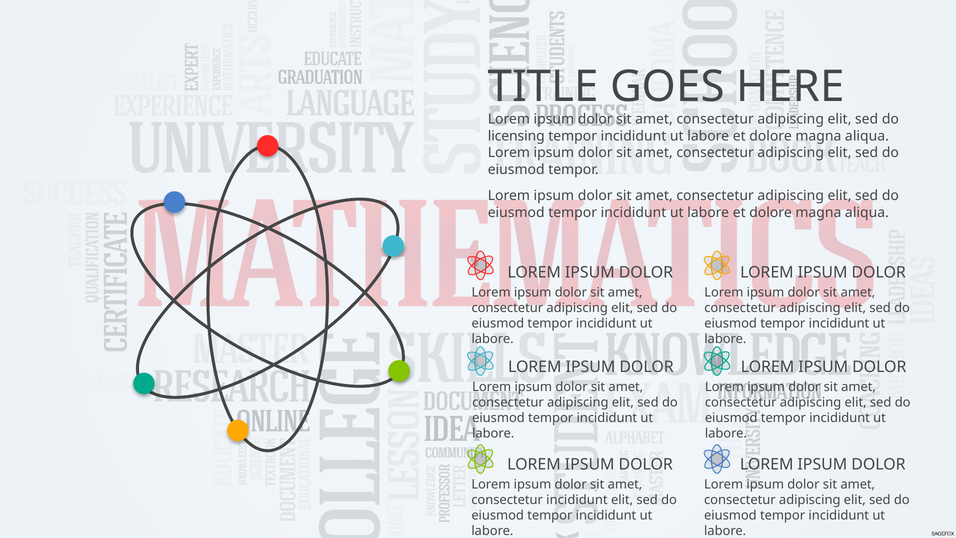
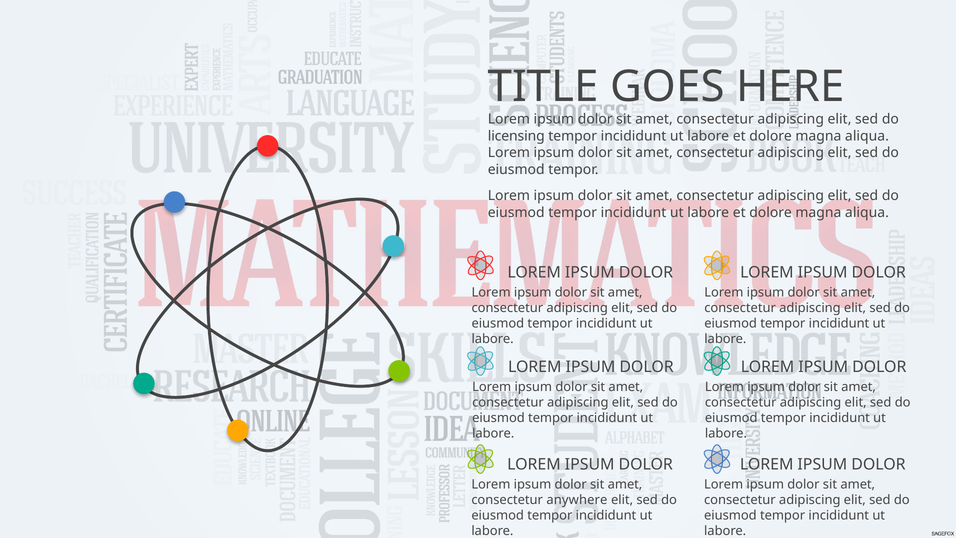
consectetur incididunt: incididunt -> anywhere (577, 500)
